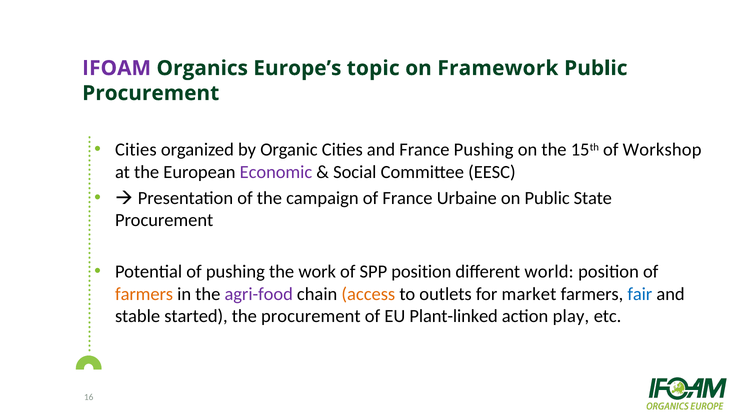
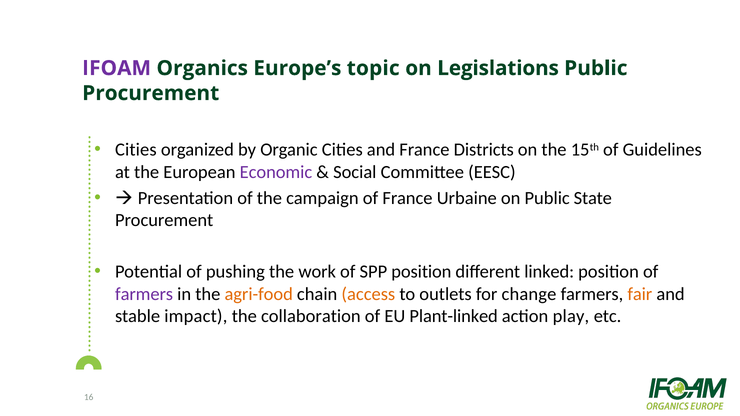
Framework: Framework -> Legislations (498, 68)
France Pushing: Pushing -> Districts (484, 150)
Workshop: Workshop -> Guidelines (662, 150)
world: world -> linked (549, 272)
farmers colour: orange -> purple (144, 294)
agri-food colour: purple -> orange (259, 294)
market: market -> change (529, 294)
fair colour: blue -> orange (640, 294)
started: started -> impact (196, 316)
the procurement: procurement -> collaboration (311, 316)
